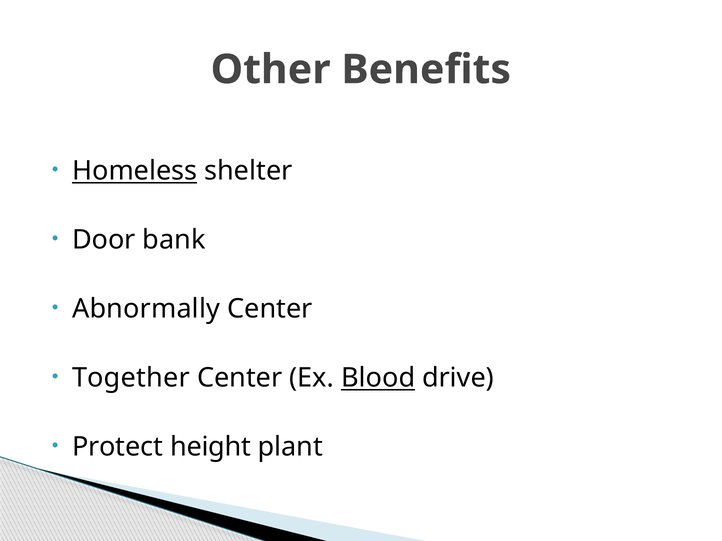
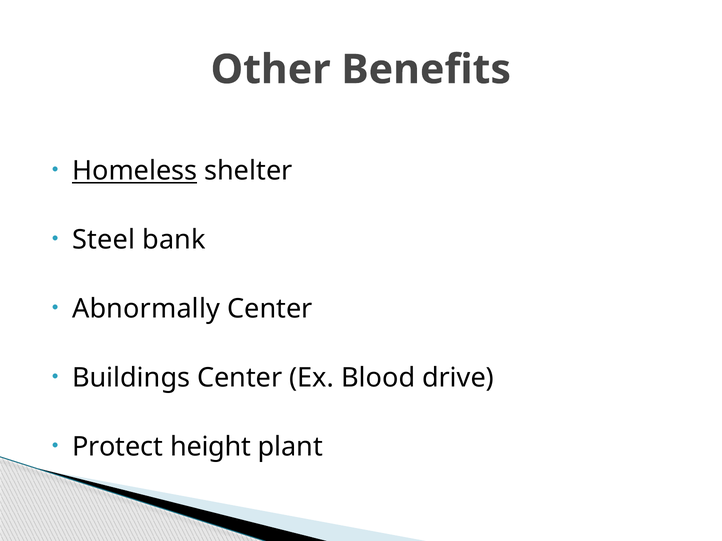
Door: Door -> Steel (104, 240)
Together: Together -> Buildings (131, 378)
Blood underline: present -> none (378, 378)
